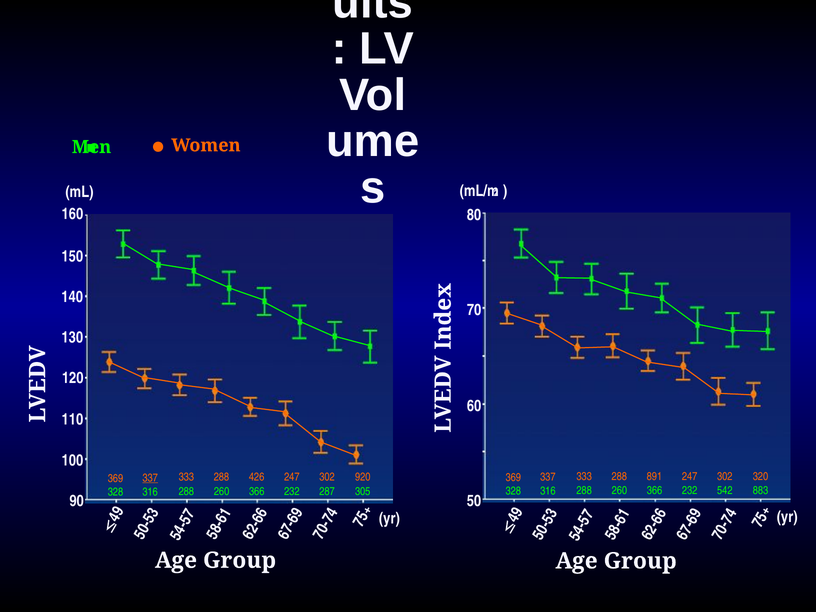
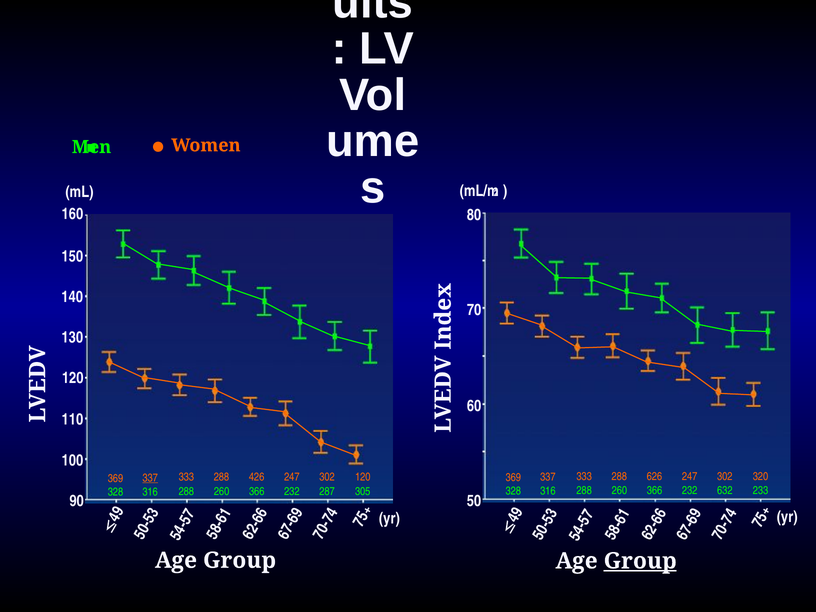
891: 891 -> 626 (654, 476)
247 920: 920 -> 120 (363, 477)
883: 883 -> 233 (761, 491)
542: 542 -> 632 (725, 491)
Group underline: none -> present (640, 561)
